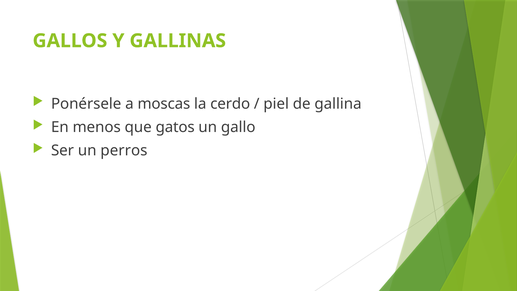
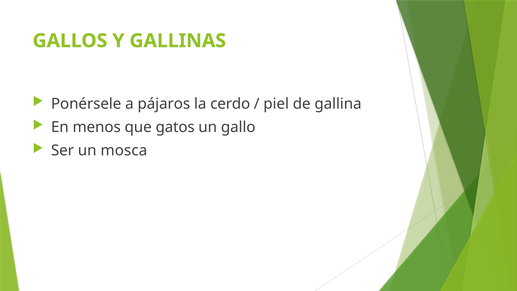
moscas: moscas -> pájaros (164, 104)
perros: perros -> mosca (124, 151)
